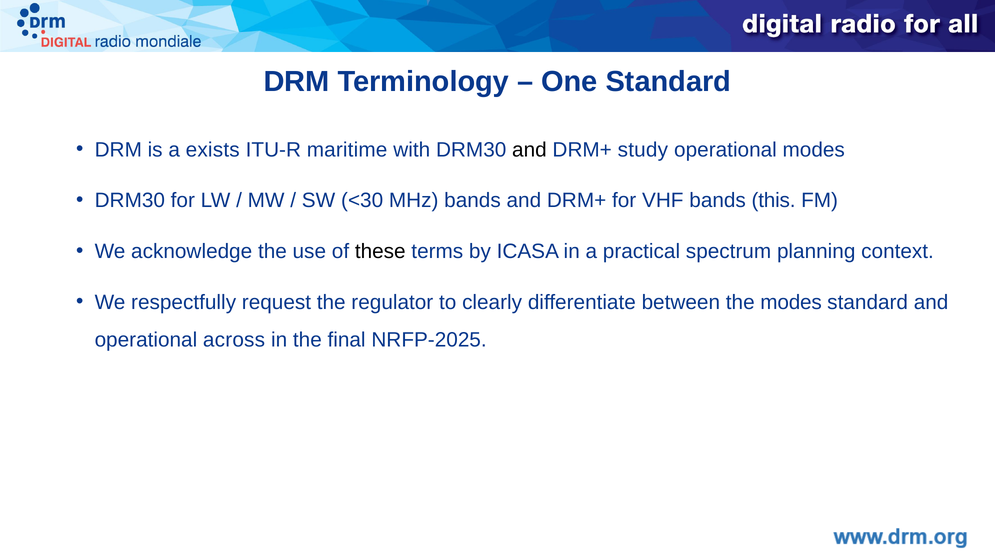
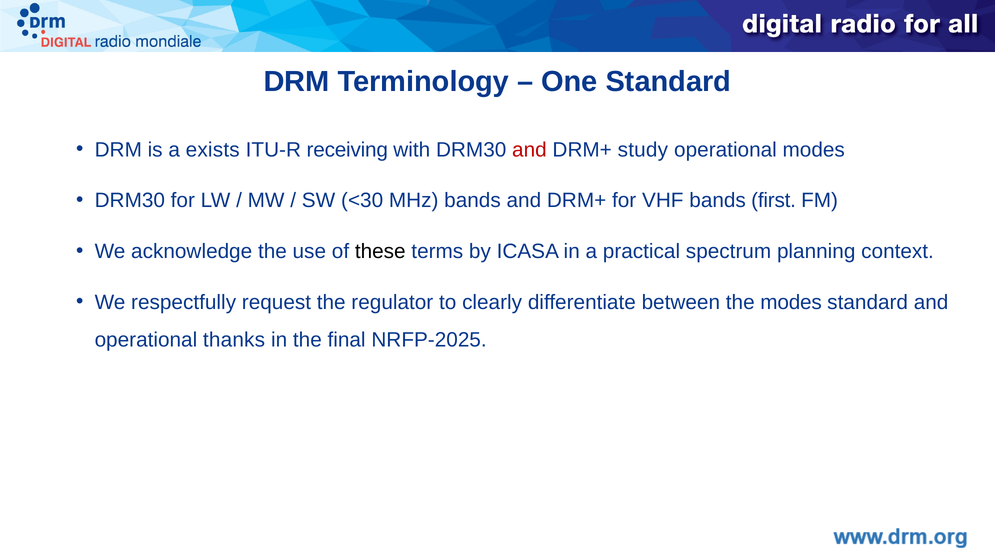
maritime: maritime -> receiving (347, 150)
and colour: black -> red (529, 150)
this: this -> first (774, 200)
across: across -> thanks (234, 340)
